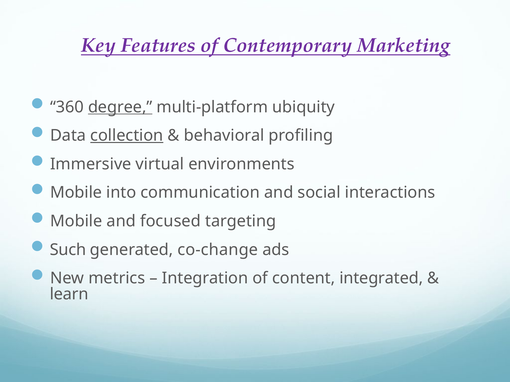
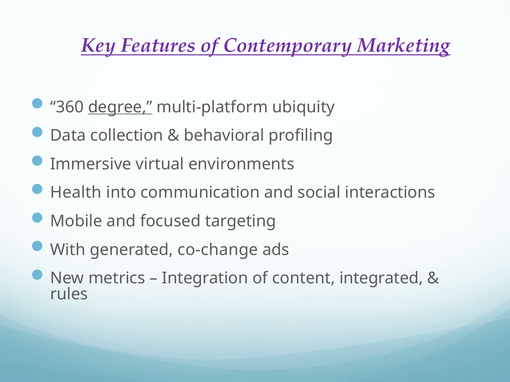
collection underline: present -> none (127, 136)
Mobile: Mobile -> Health (76, 193)
Such: Such -> With (68, 250)
learn: learn -> rules (69, 294)
